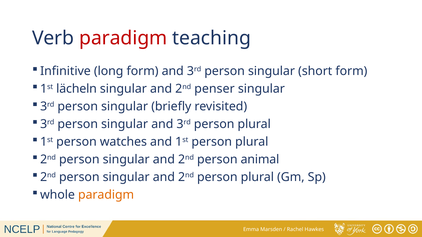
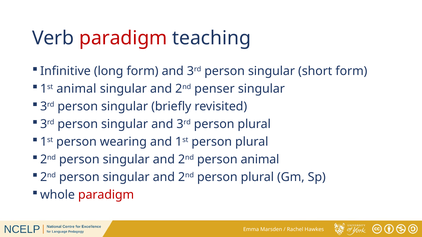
1st lächeln: lächeln -> animal (76, 89)
watches: watches -> wearing (123, 142)
paradigm colour: orange -> red (106, 195)
